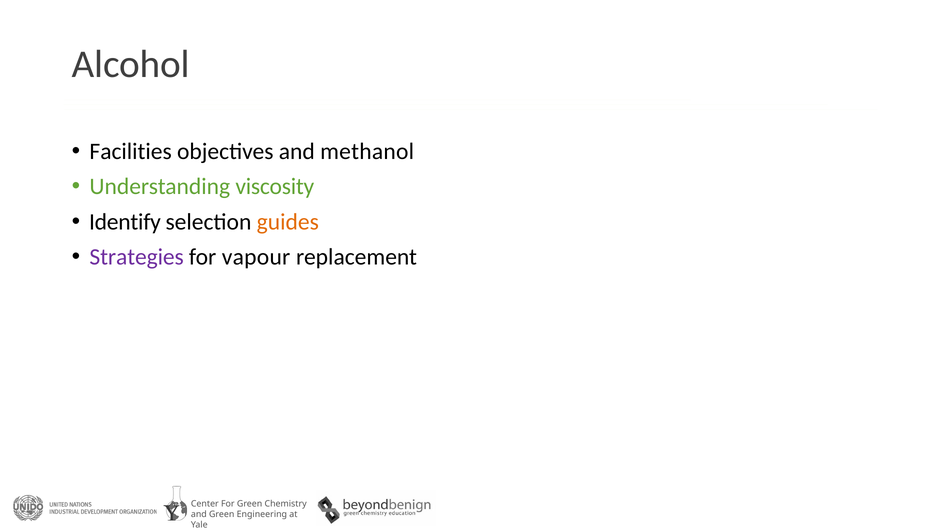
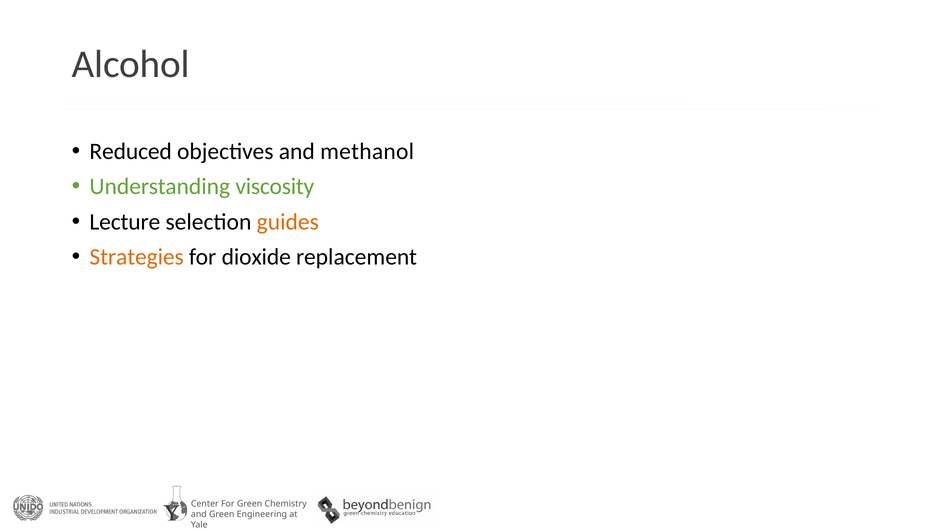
Facilities: Facilities -> Reduced (131, 151)
Identify: Identify -> Lecture (125, 222)
Strategies colour: purple -> orange (137, 257)
vapour: vapour -> dioxide (256, 257)
